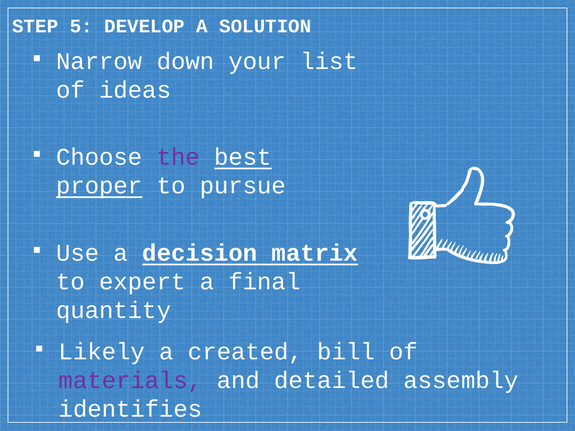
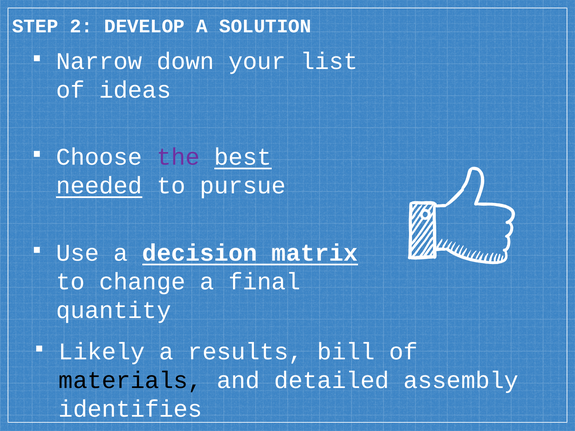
5: 5 -> 2 (81, 26)
proper: proper -> needed (99, 186)
expert: expert -> change (142, 282)
created: created -> results (245, 352)
materials colour: purple -> black (130, 380)
